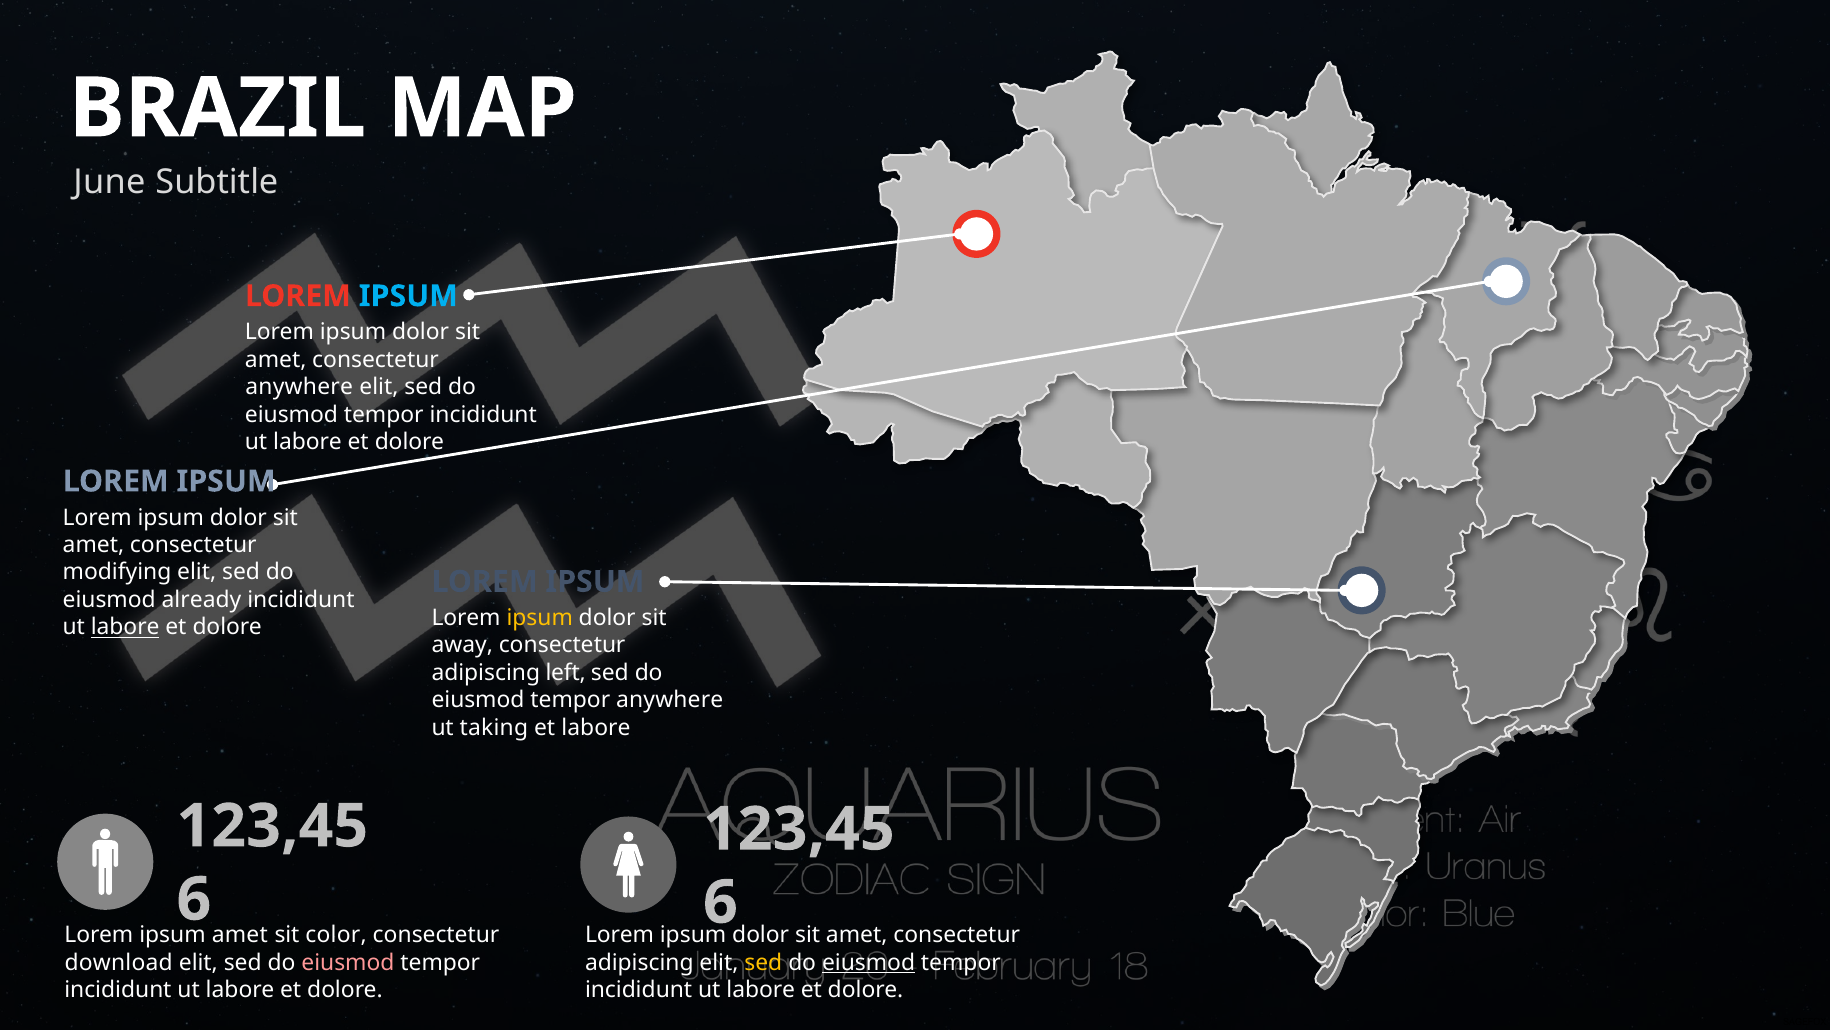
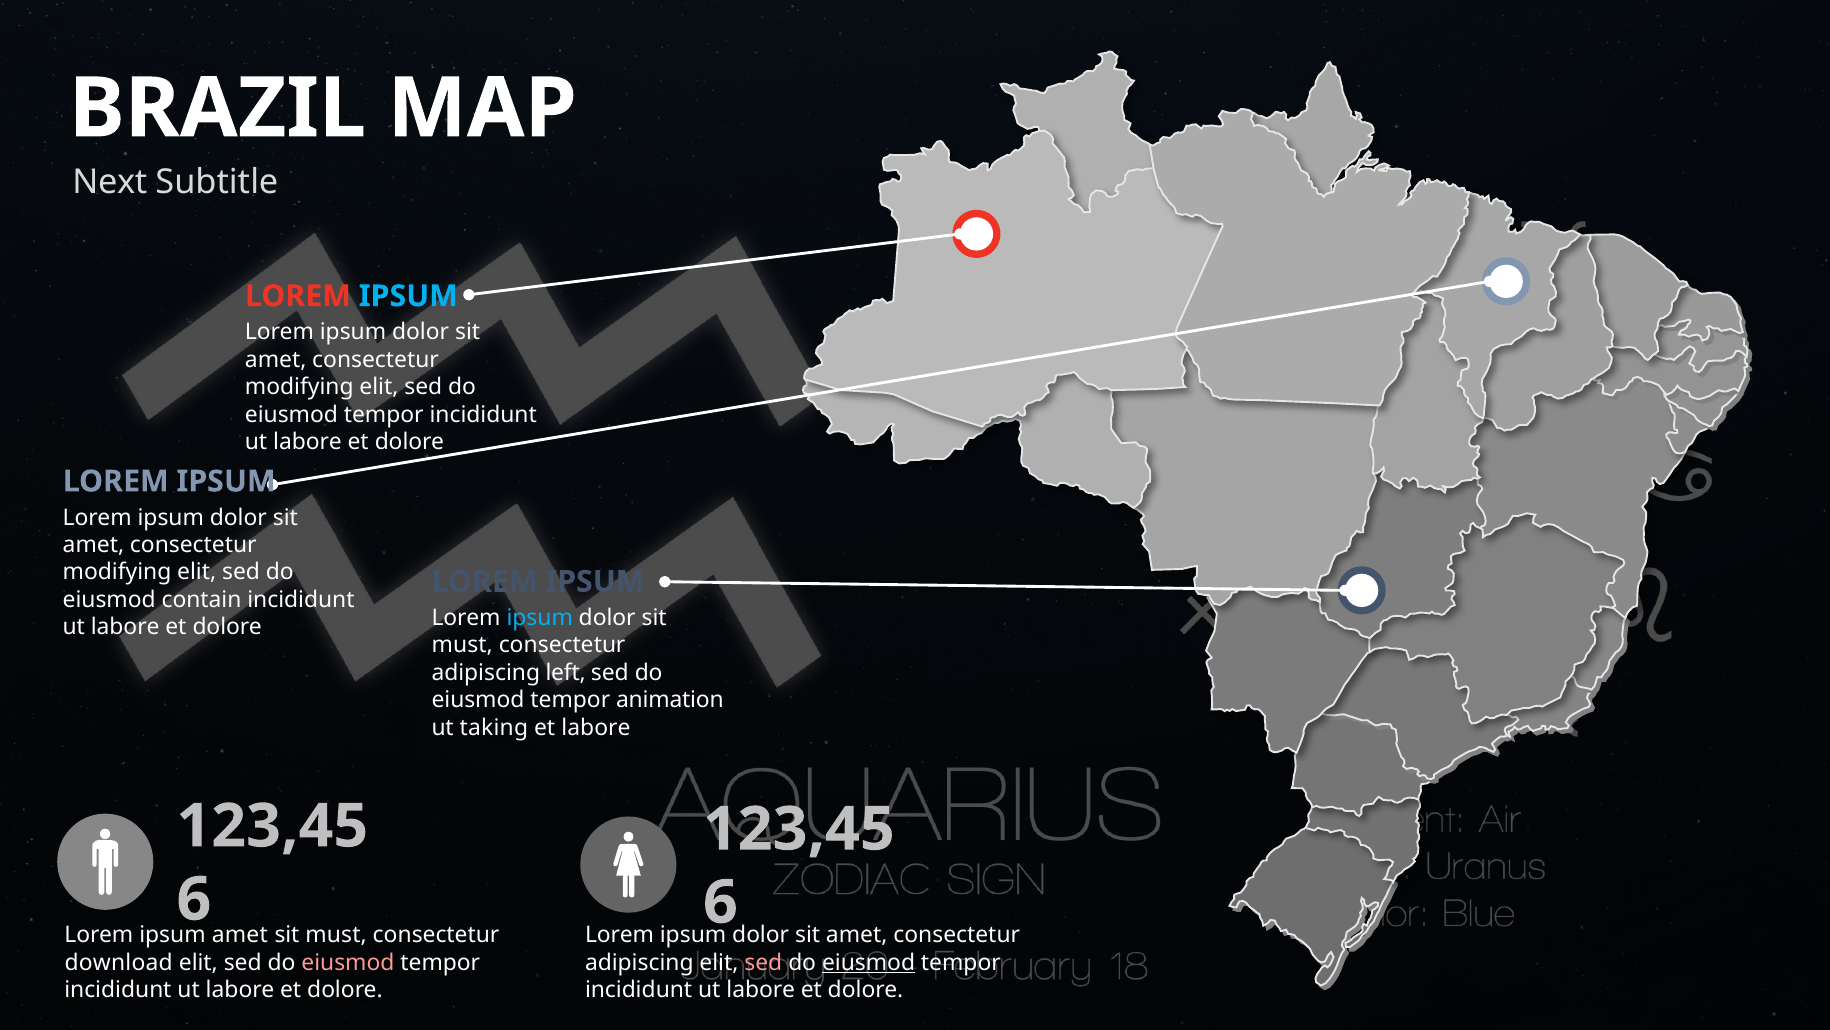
June: June -> Next (110, 182)
anywhere: anywhere -> modifying (299, 387)
already: already -> contain (202, 600)
ipsum colour: yellow -> light blue (540, 617)
labore underline: present -> none (125, 627)
away: away -> must (462, 645)
tempor anywhere: anywhere -> animation (670, 700)
color: color -> must (336, 935)
sed colour: yellow -> pink (763, 962)
